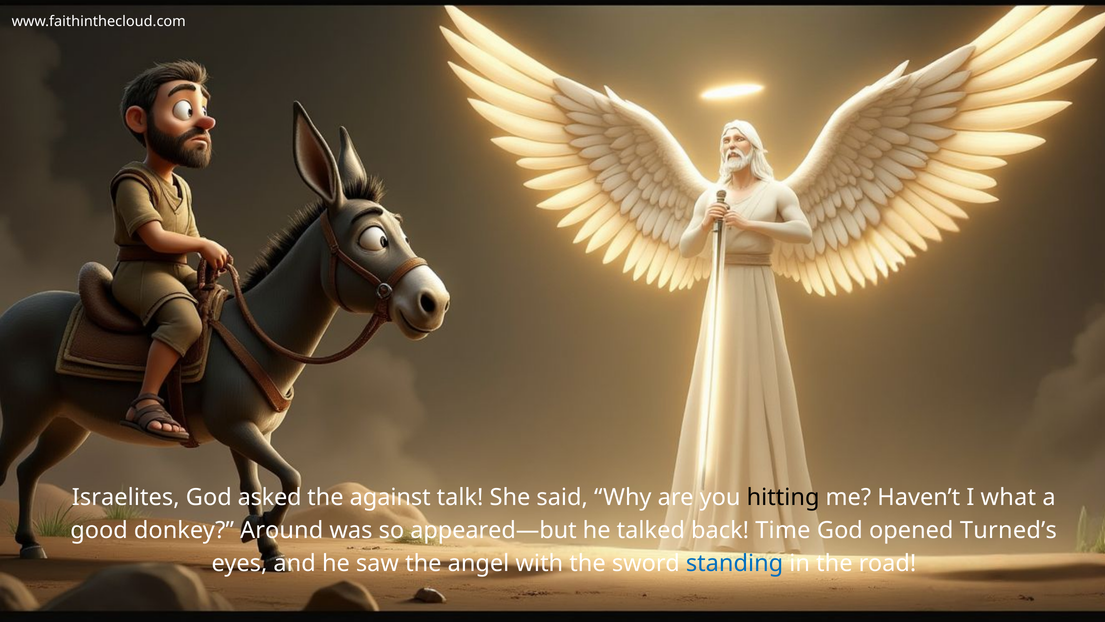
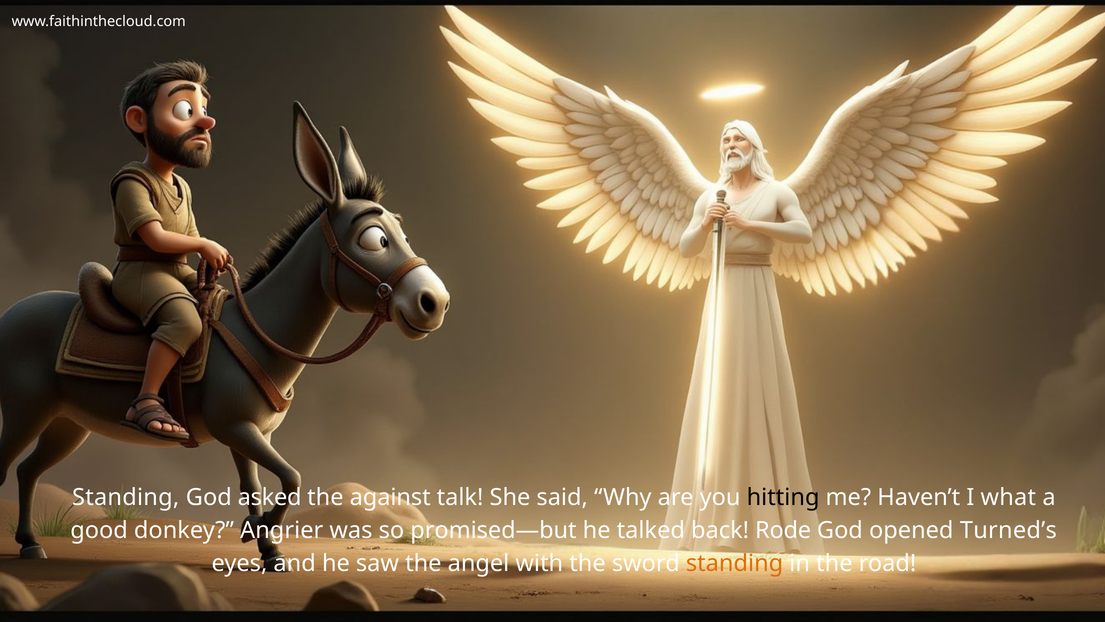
Israelites: Israelites -> Standing (126, 497)
Around: Around -> Angrier (282, 530)
appeared—but: appeared—but -> promised—but (493, 530)
Time: Time -> Rode (783, 530)
standing colour: blue -> orange (735, 563)
